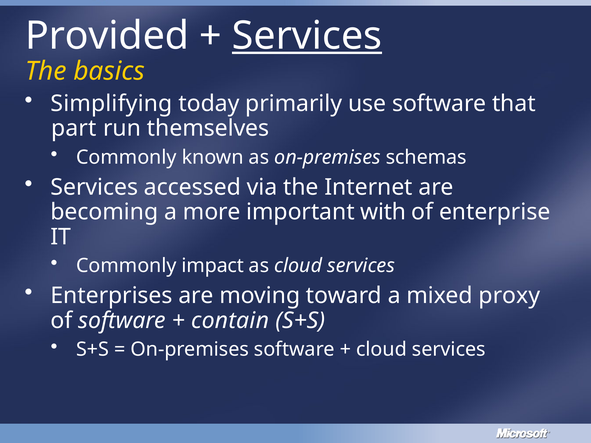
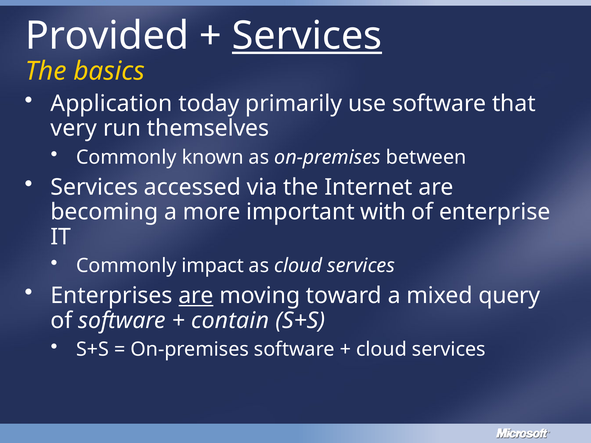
Simplifying: Simplifying -> Application (112, 104)
part: part -> very (74, 128)
schemas: schemas -> between (426, 157)
are underline: none -> present (196, 296)
proxy: proxy -> query (509, 296)
